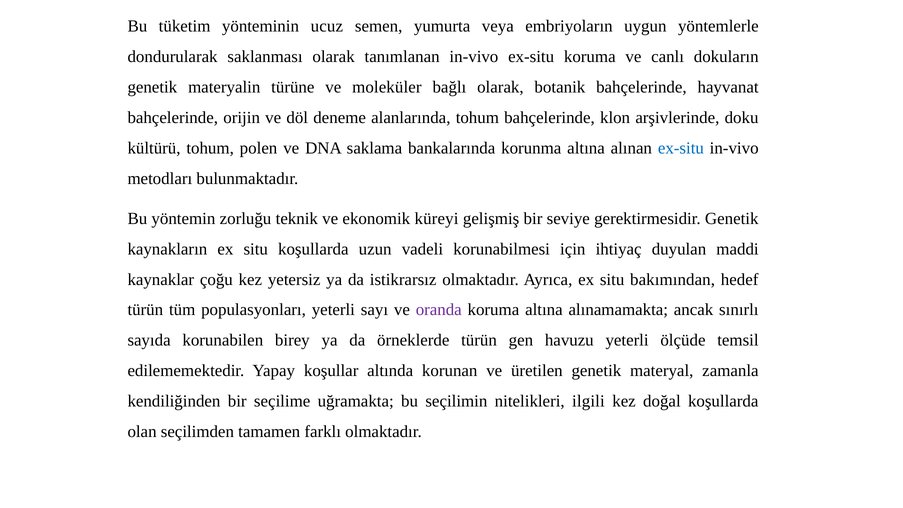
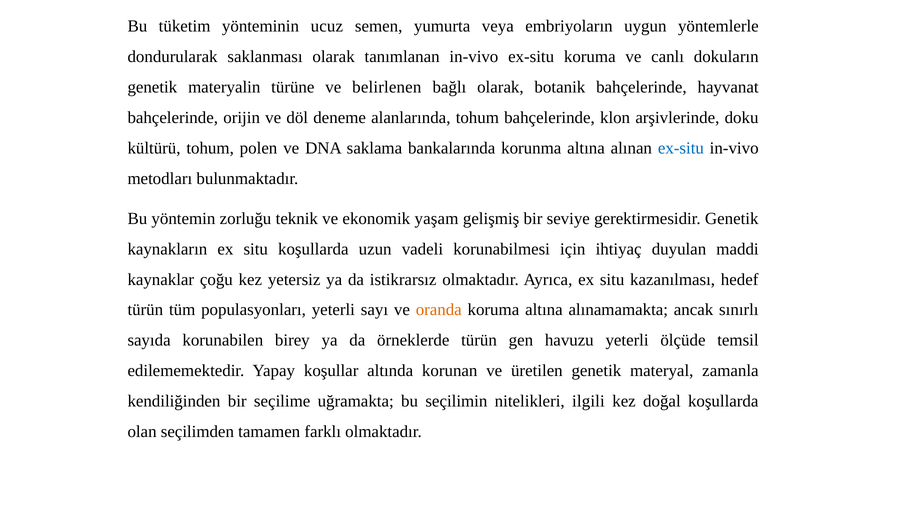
moleküler: moleküler -> belirlenen (387, 87)
küreyi: küreyi -> yaşam (436, 218)
bakımından: bakımından -> kazanılması (673, 279)
oranda colour: purple -> orange (439, 310)
